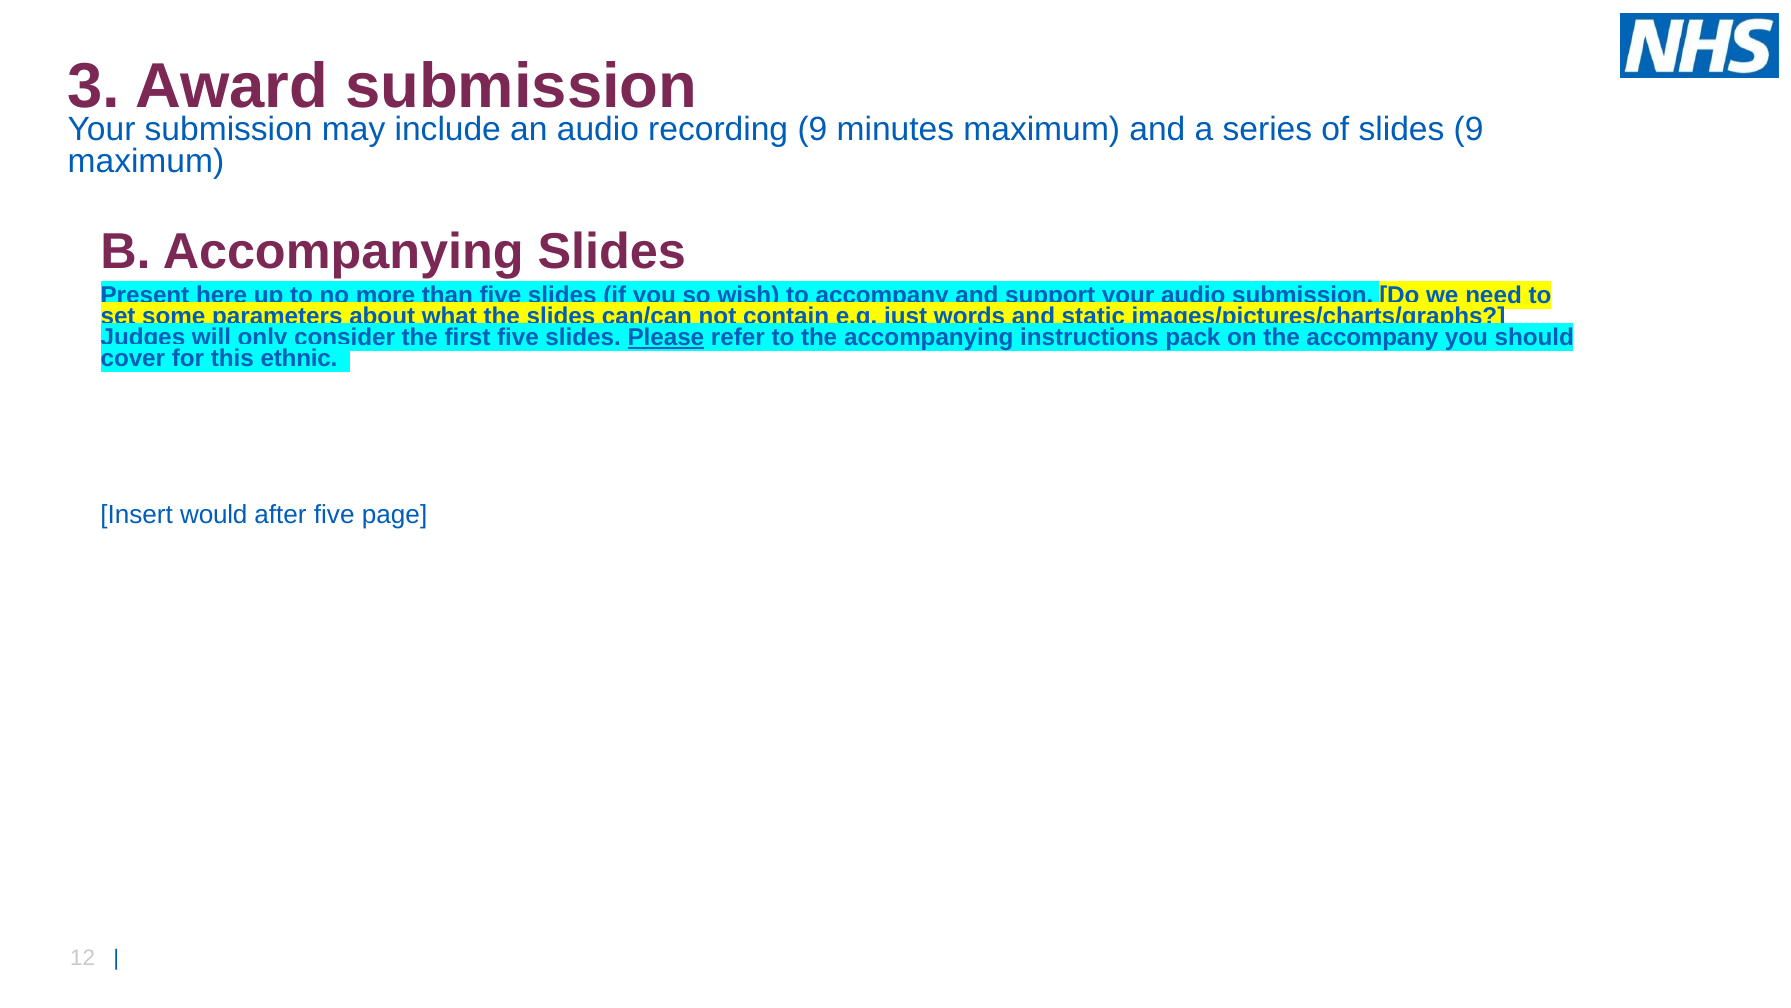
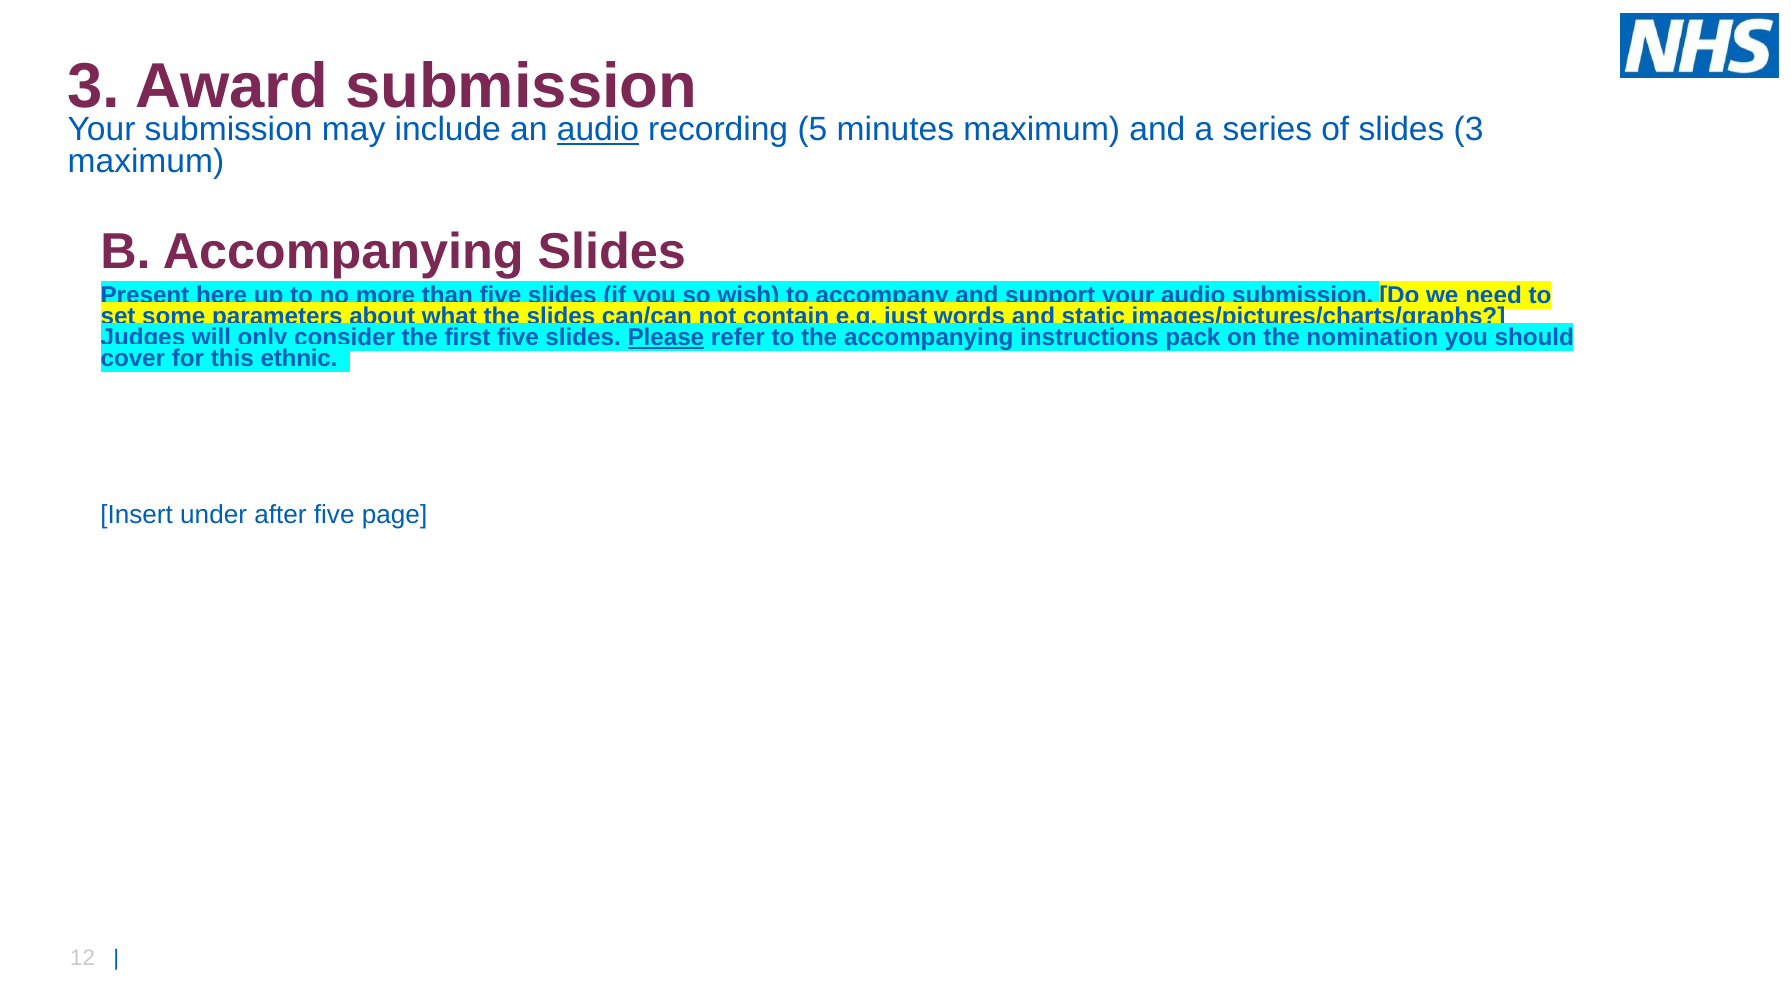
audio underline: none -> present (598, 129)
recording 9: 9 -> 5 (812, 129)
slides 9: 9 -> 3 (1469, 129)
the accompany: accompany -> nomination (1372, 337)
would: would -> under (214, 514)
